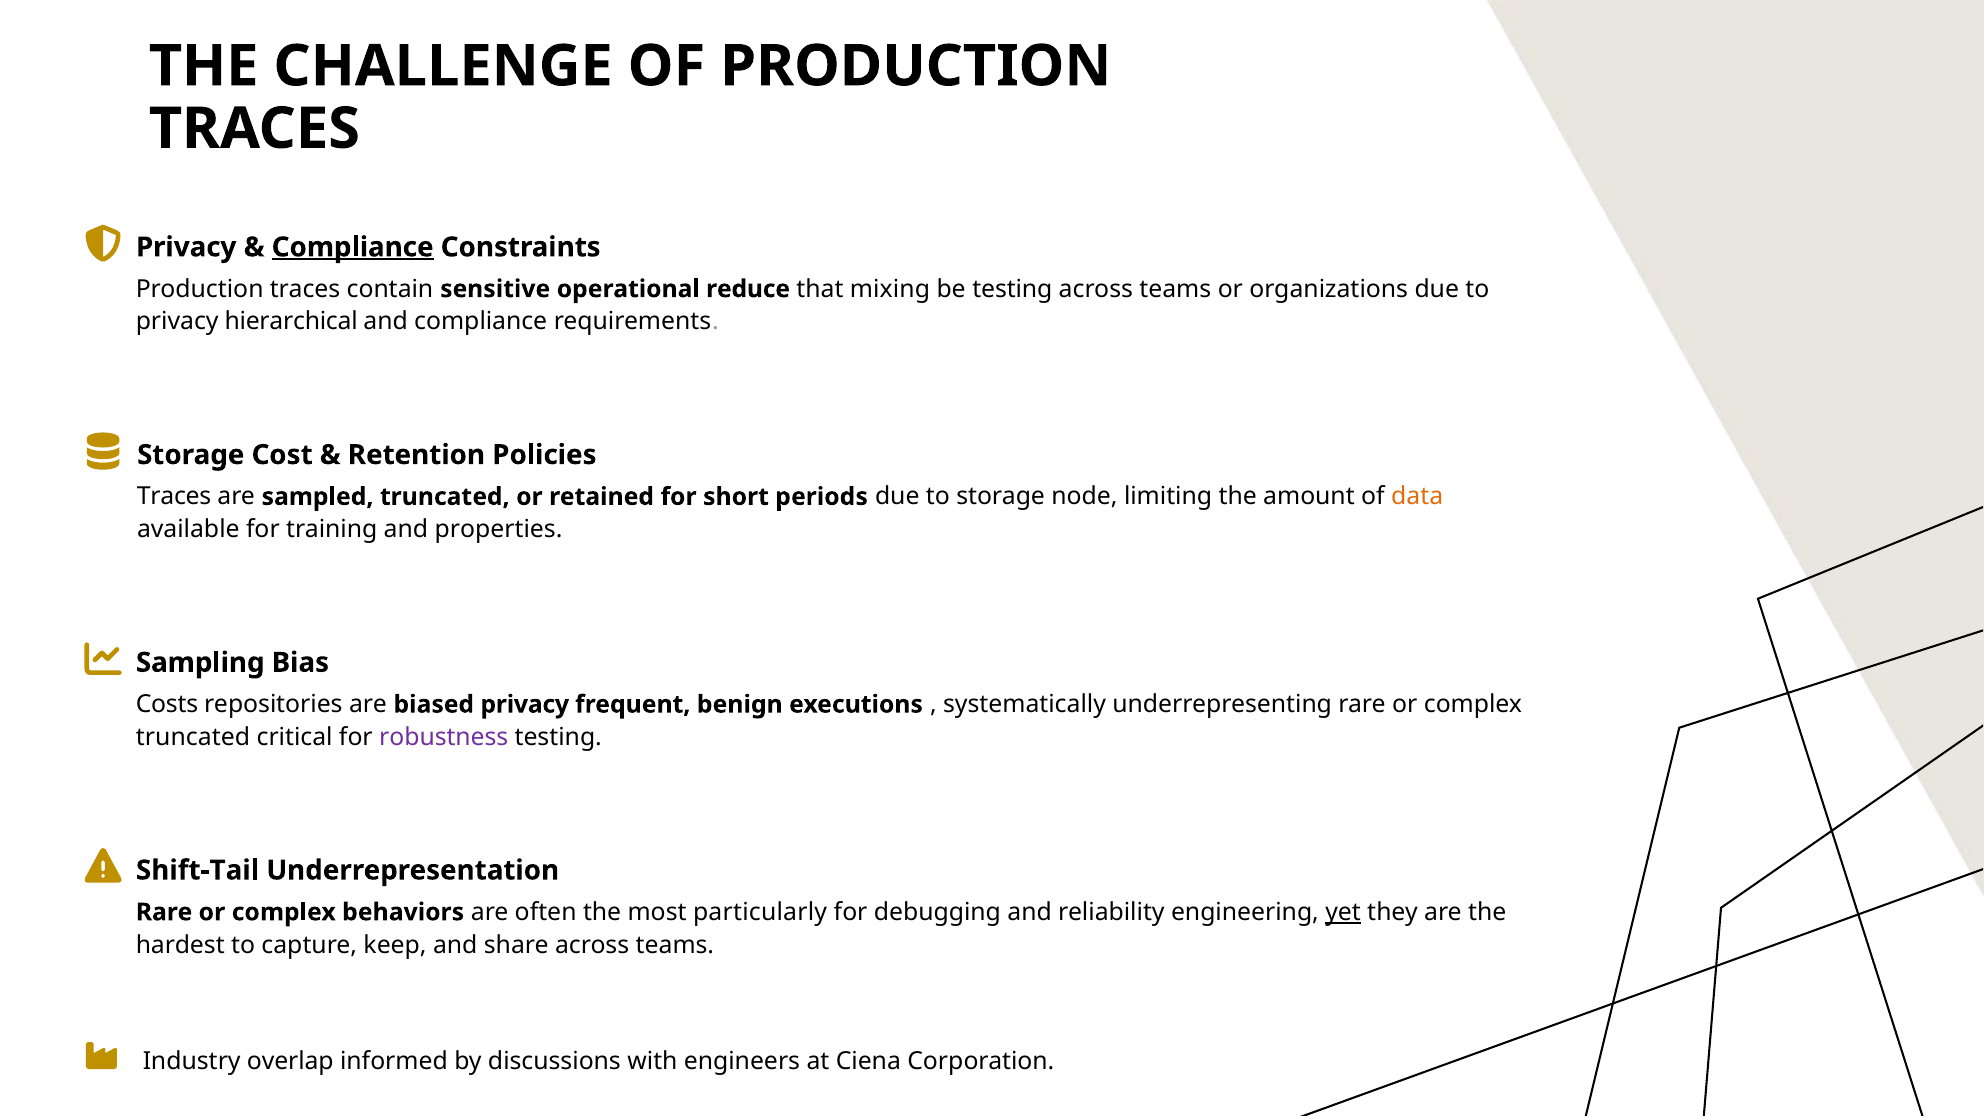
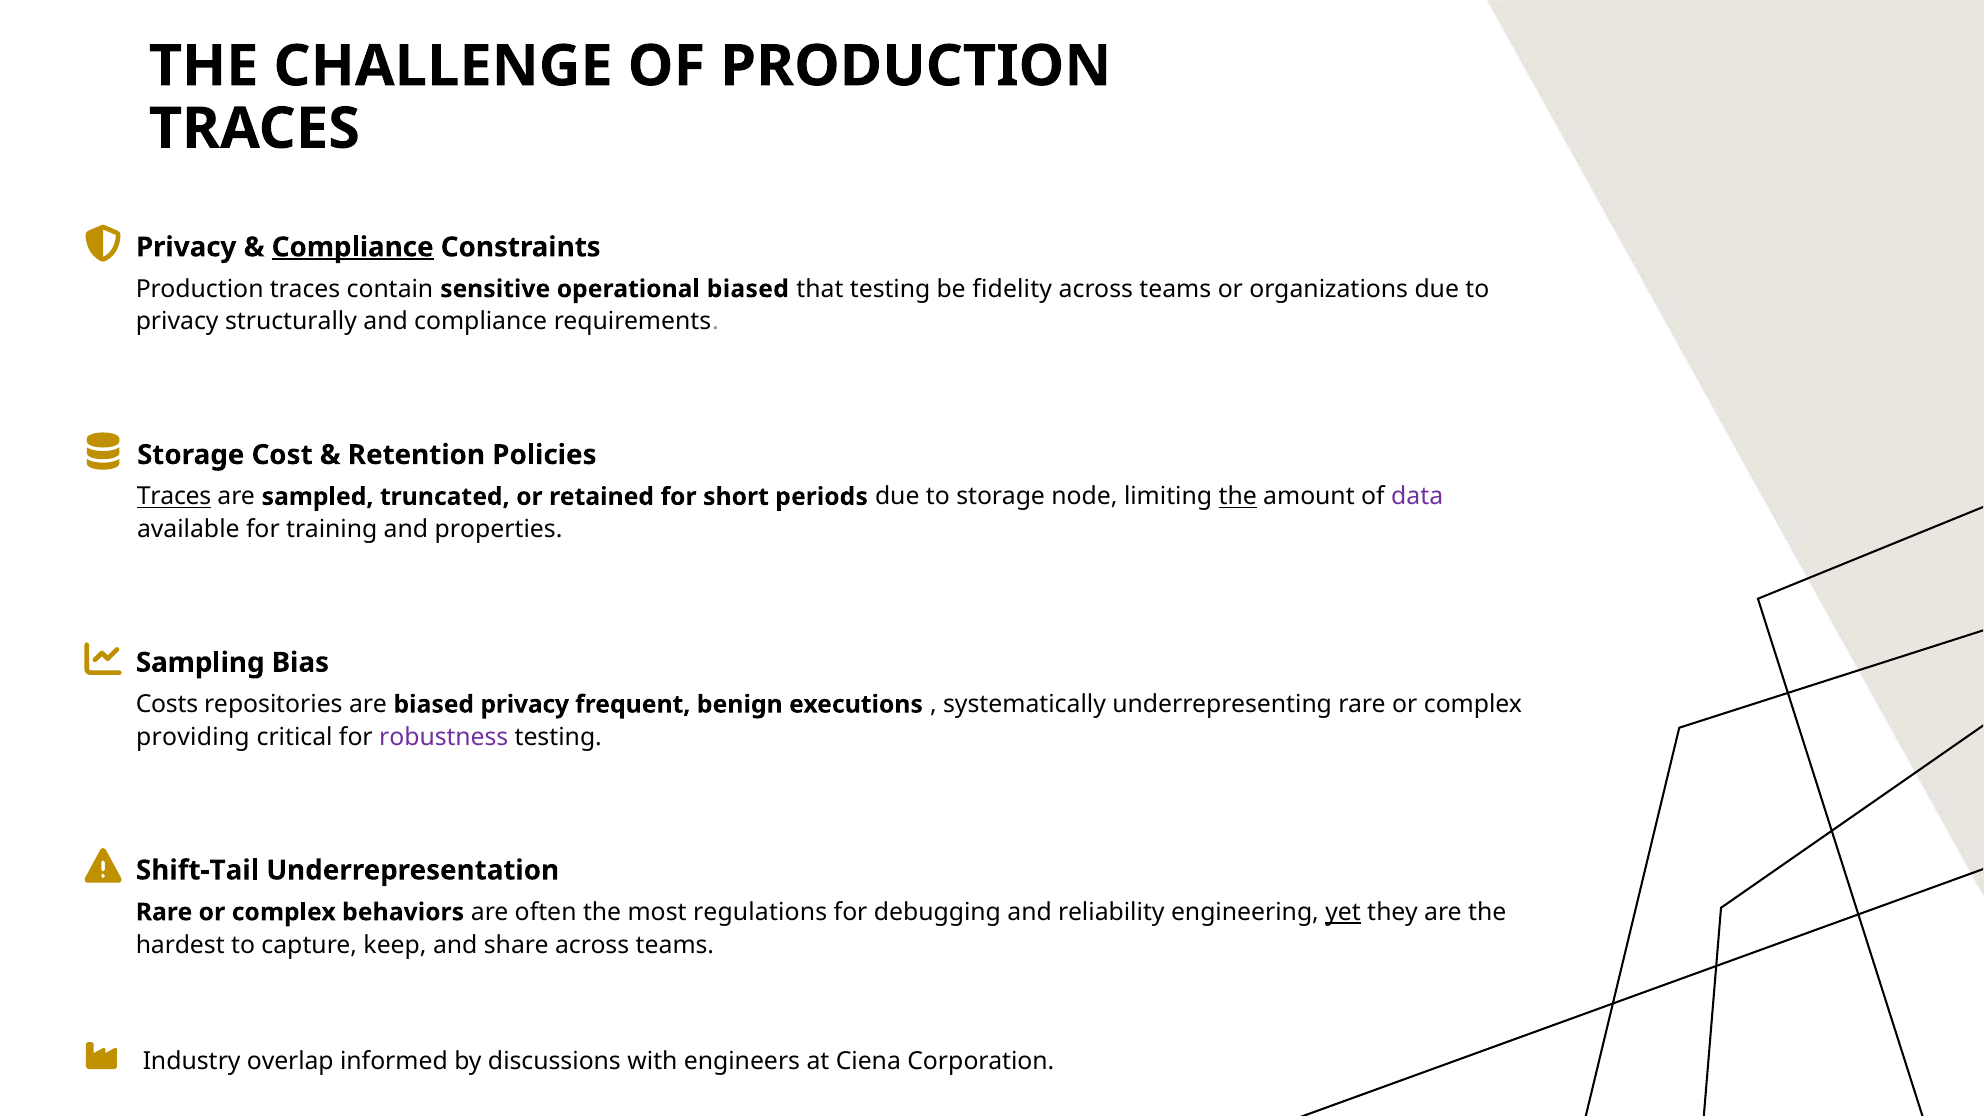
operational reduce: reduce -> biased (748, 289)
that mixing: mixing -> testing (890, 289)
be testing: testing -> fidelity (1012, 289)
hierarchical: hierarchical -> structurally (291, 322)
Traces underline: none -> present (174, 497)
the underline: none -> present (1238, 497)
data colour: orange -> purple (1417, 497)
truncated: truncated -> providing (193, 737)
particularly: particularly -> regulations (760, 912)
